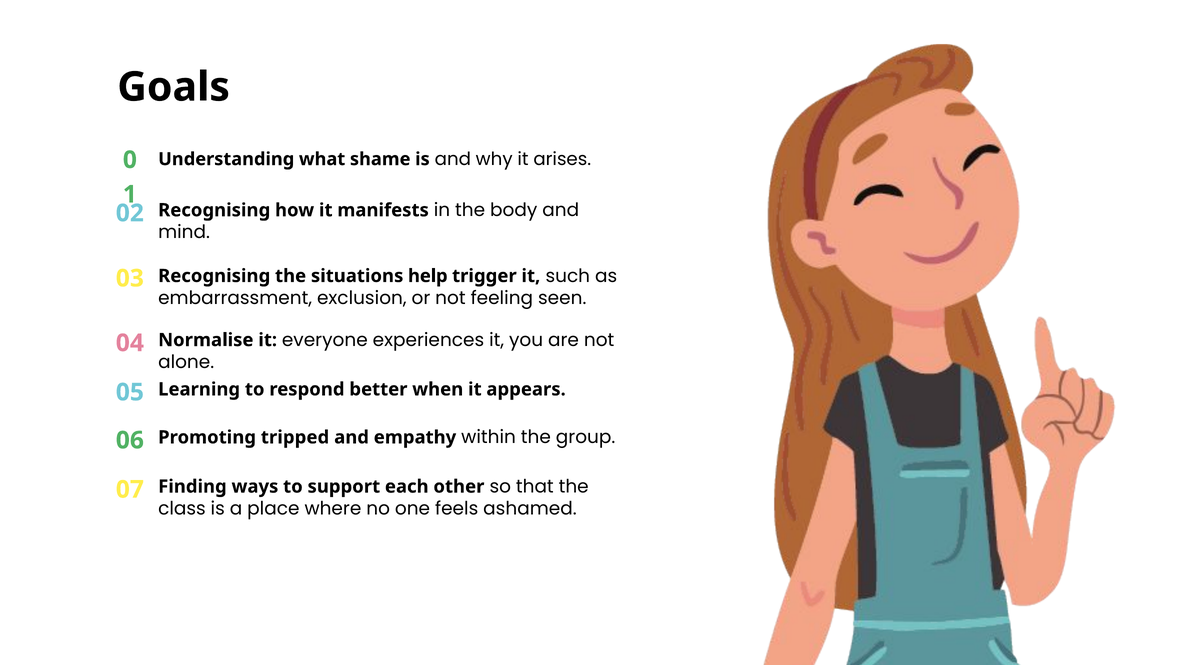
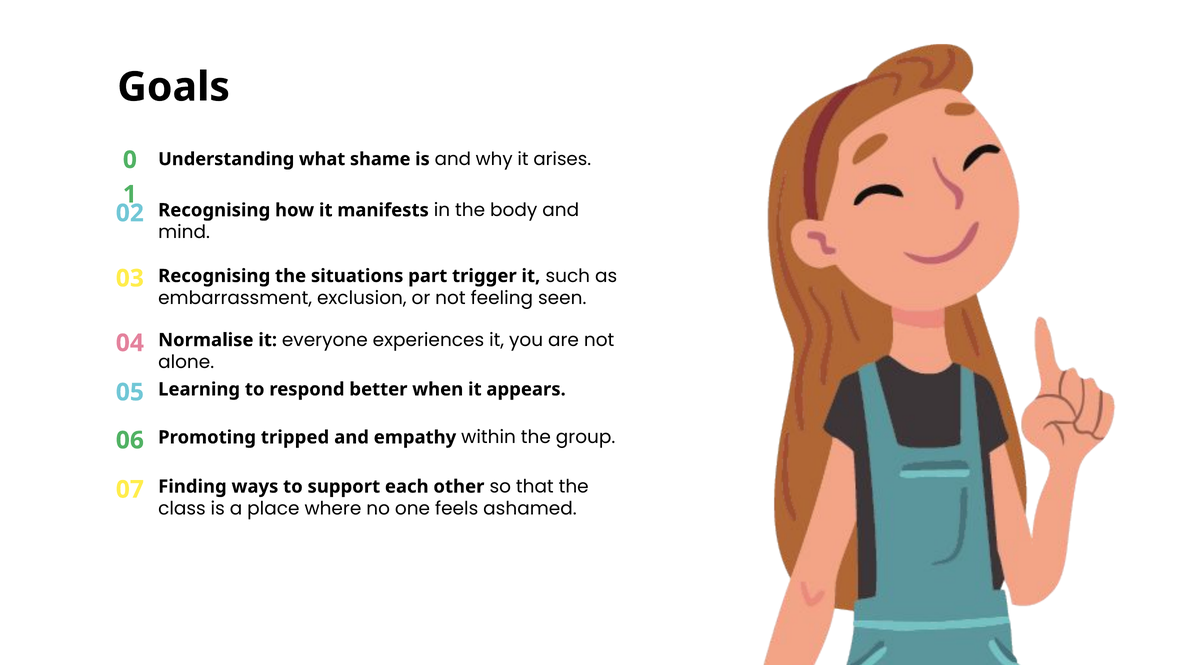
help: help -> part (428, 276)
